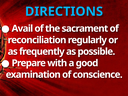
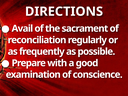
DIRECTIONS colour: light blue -> white (64, 12)
